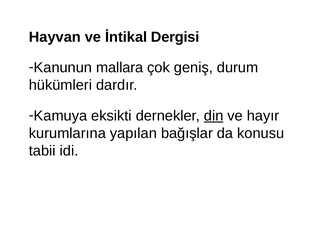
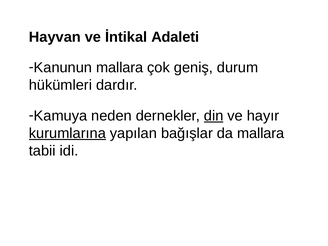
Dergisi: Dergisi -> Adaleti (175, 37)
eksikti: eksikti -> neden (111, 116)
kurumlarına underline: none -> present (67, 133)
da konusu: konusu -> mallara (261, 133)
